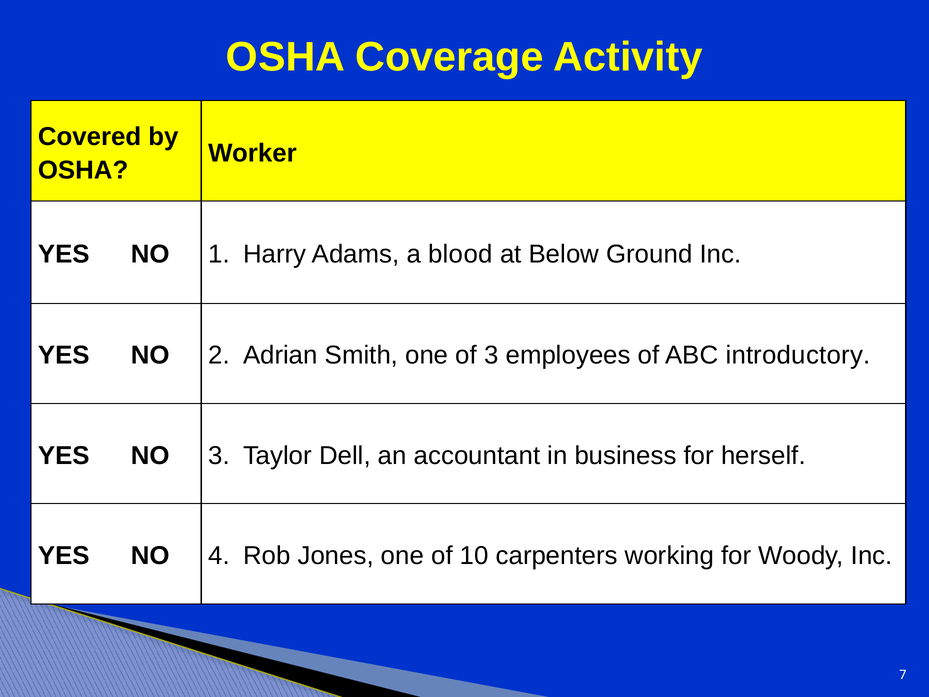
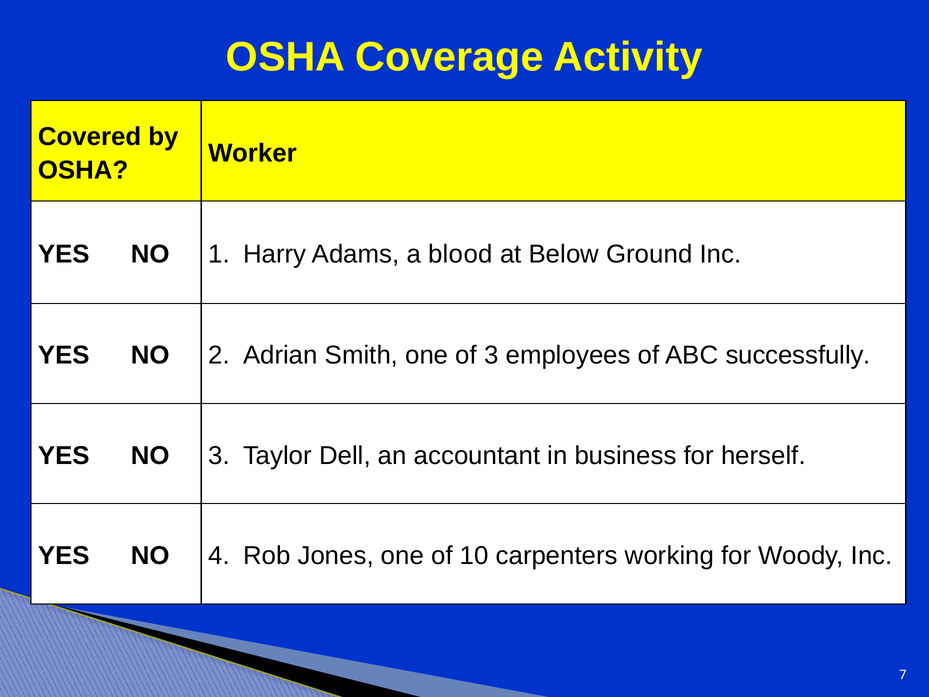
introductory: introductory -> successfully (798, 355)
